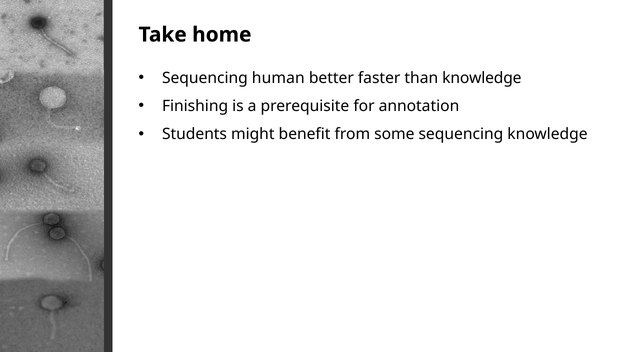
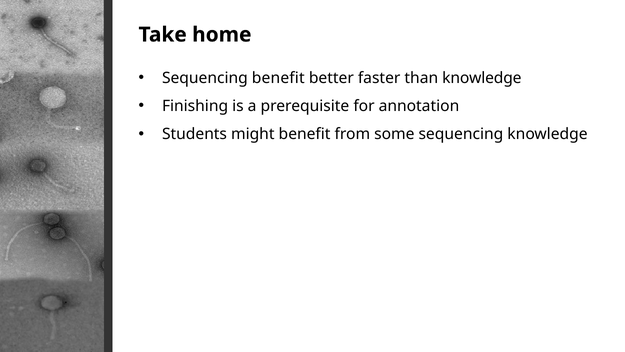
Sequencing human: human -> benefit (278, 78)
